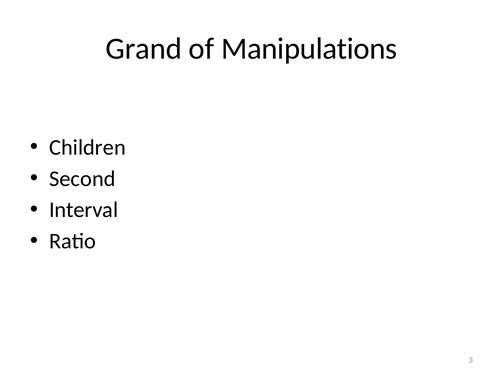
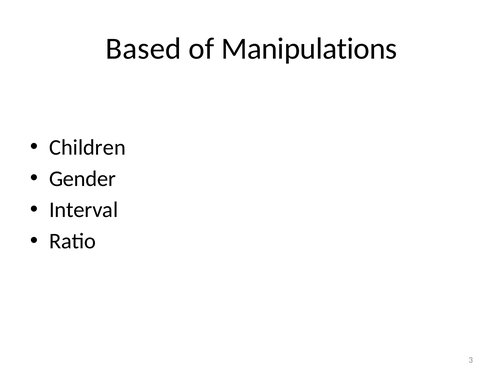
Grand: Grand -> Based (143, 49)
Second: Second -> Gender (82, 179)
